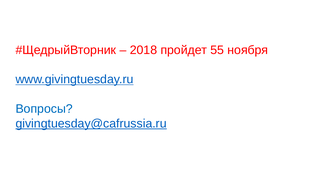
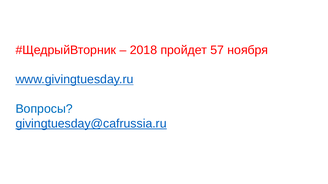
55: 55 -> 57 (217, 50)
